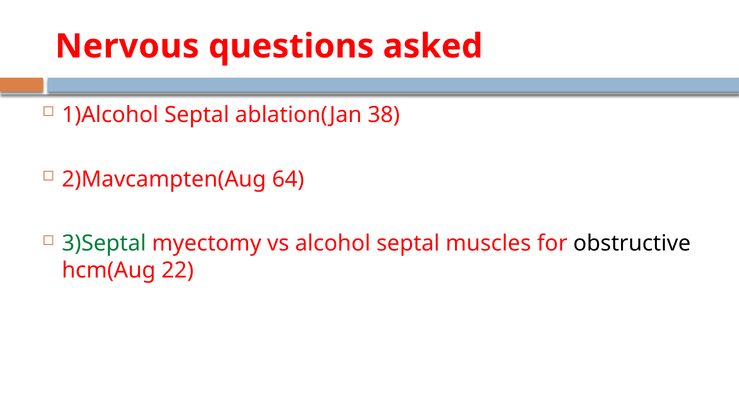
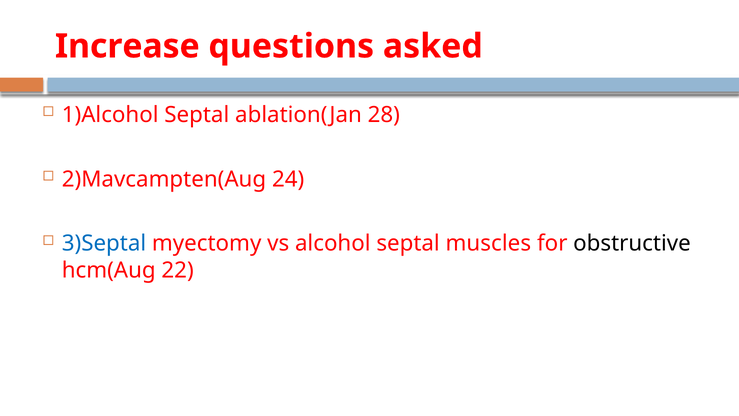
Nervous: Nervous -> Increase (127, 46)
38: 38 -> 28 (384, 115)
64: 64 -> 24 (288, 179)
3)Septal colour: green -> blue (104, 243)
